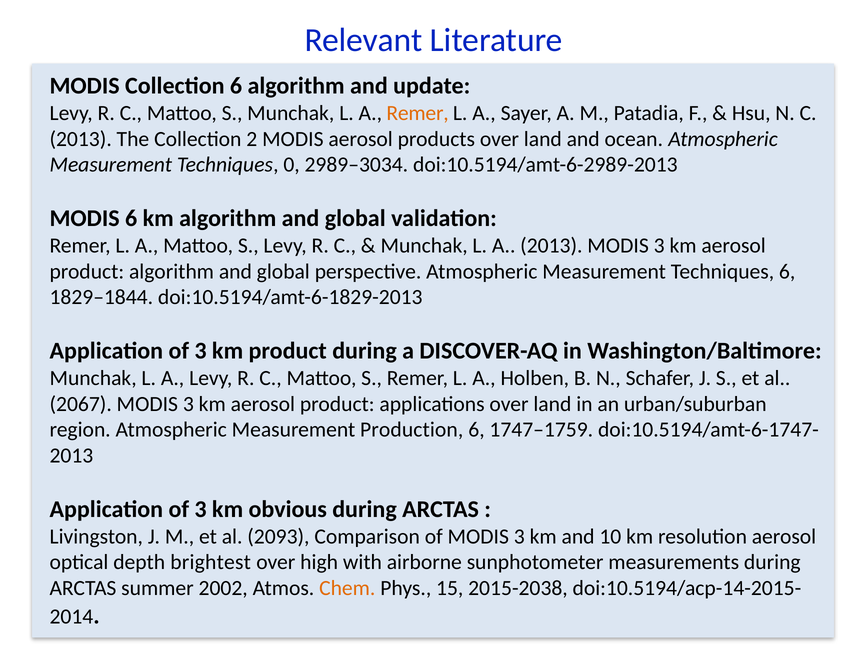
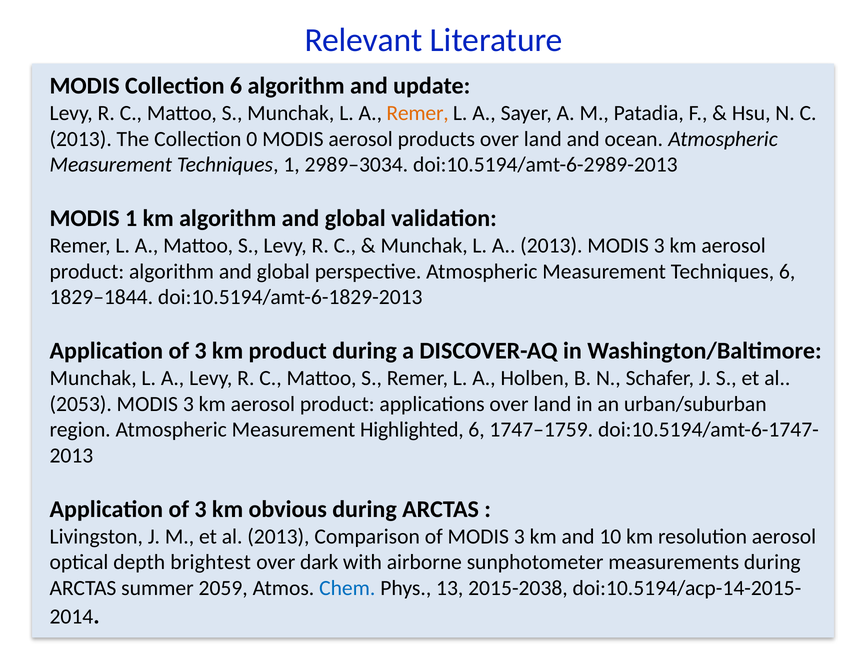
2: 2 -> 0 (252, 139)
Techniques 0: 0 -> 1 (292, 165)
MODIS 6: 6 -> 1 (131, 218)
2067: 2067 -> 2053 (81, 404)
Production: Production -> Highlighted (412, 430)
al 2093: 2093 -> 2013 (278, 536)
high: high -> dark (319, 562)
2002: 2002 -> 2059 (223, 588)
Chem colour: orange -> blue (347, 588)
15: 15 -> 13 (450, 588)
